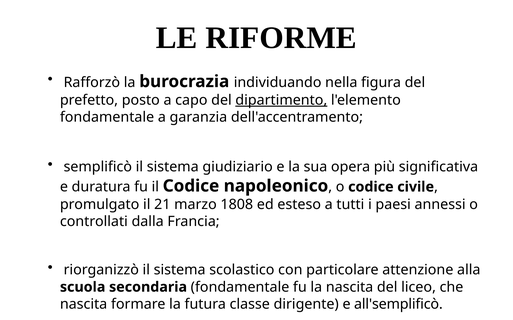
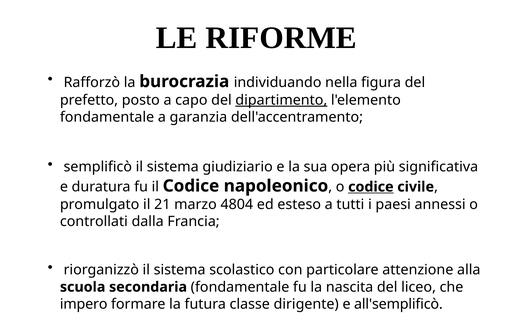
codice underline: none -> present (371, 187)
1808: 1808 -> 4804 (237, 205)
nascita: nascita -> impero (84, 305)
